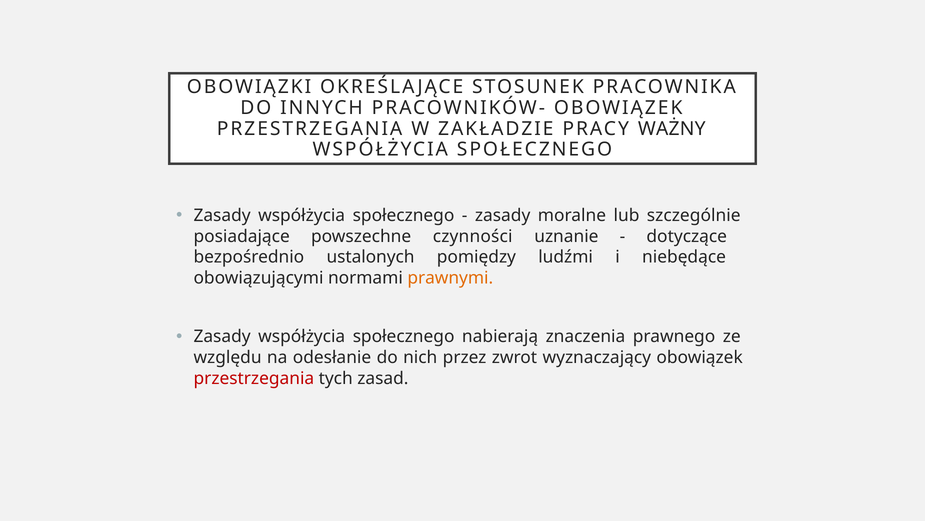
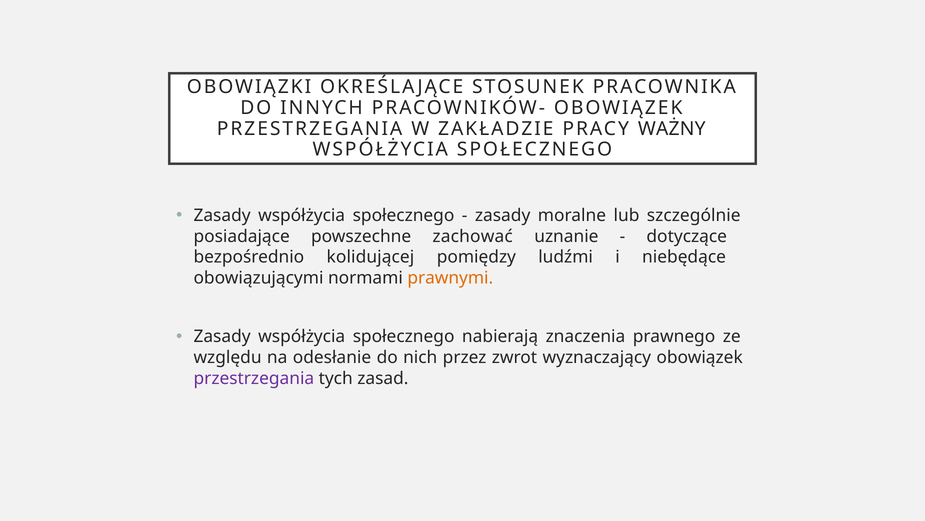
czynności: czynności -> zachować (473, 236)
ustalonych: ustalonych -> kolidującej (370, 257)
przestrzegania colour: red -> purple (254, 378)
